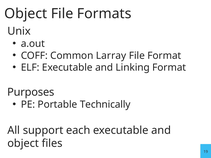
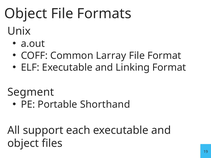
Purposes: Purposes -> Segment (31, 92)
Technically: Technically -> Shorthand (105, 105)
